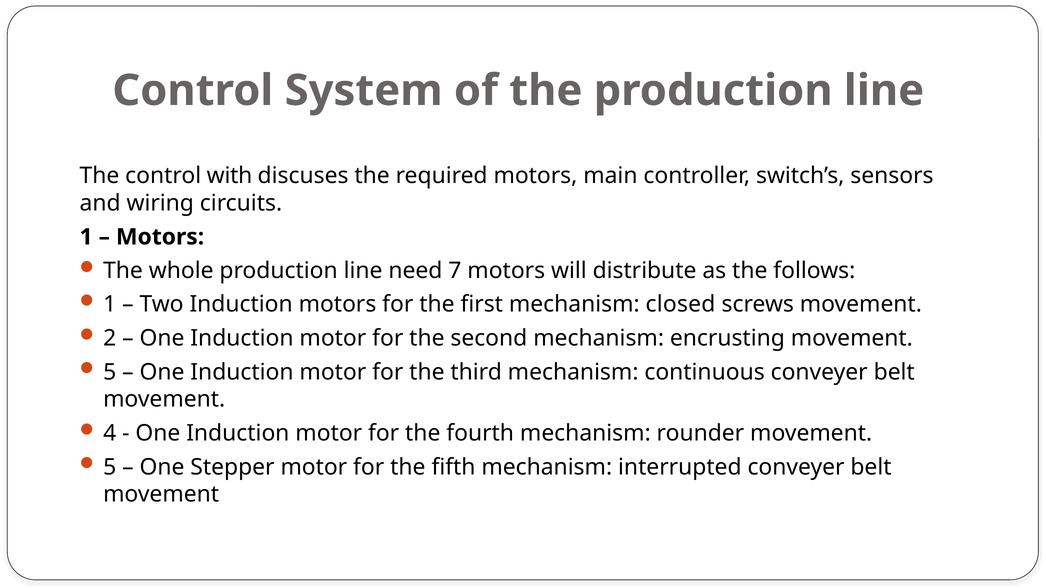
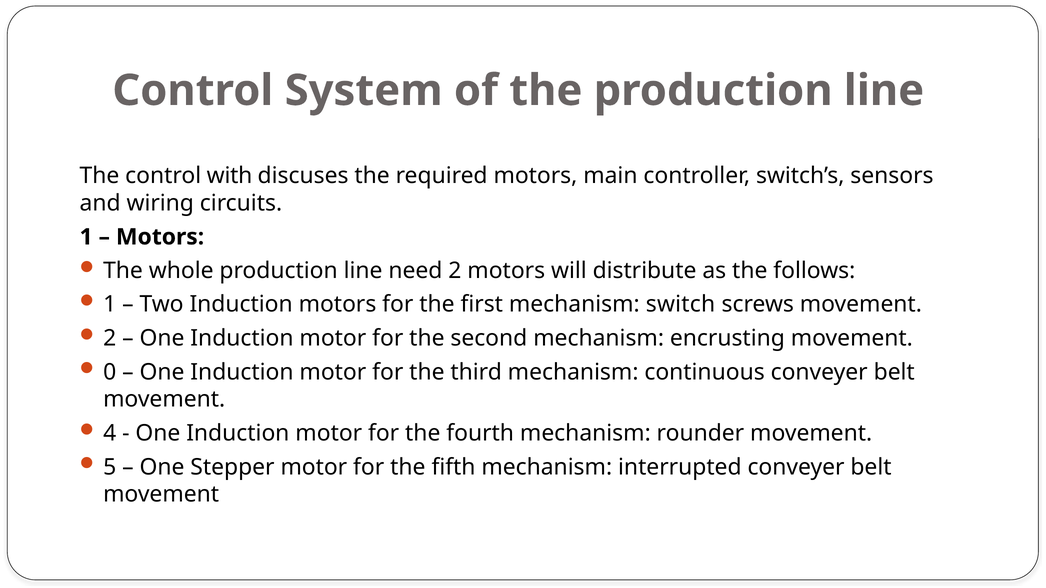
need 7: 7 -> 2 (455, 271)
closed: closed -> switch (681, 305)
5: 5 -> 0 (110, 372)
